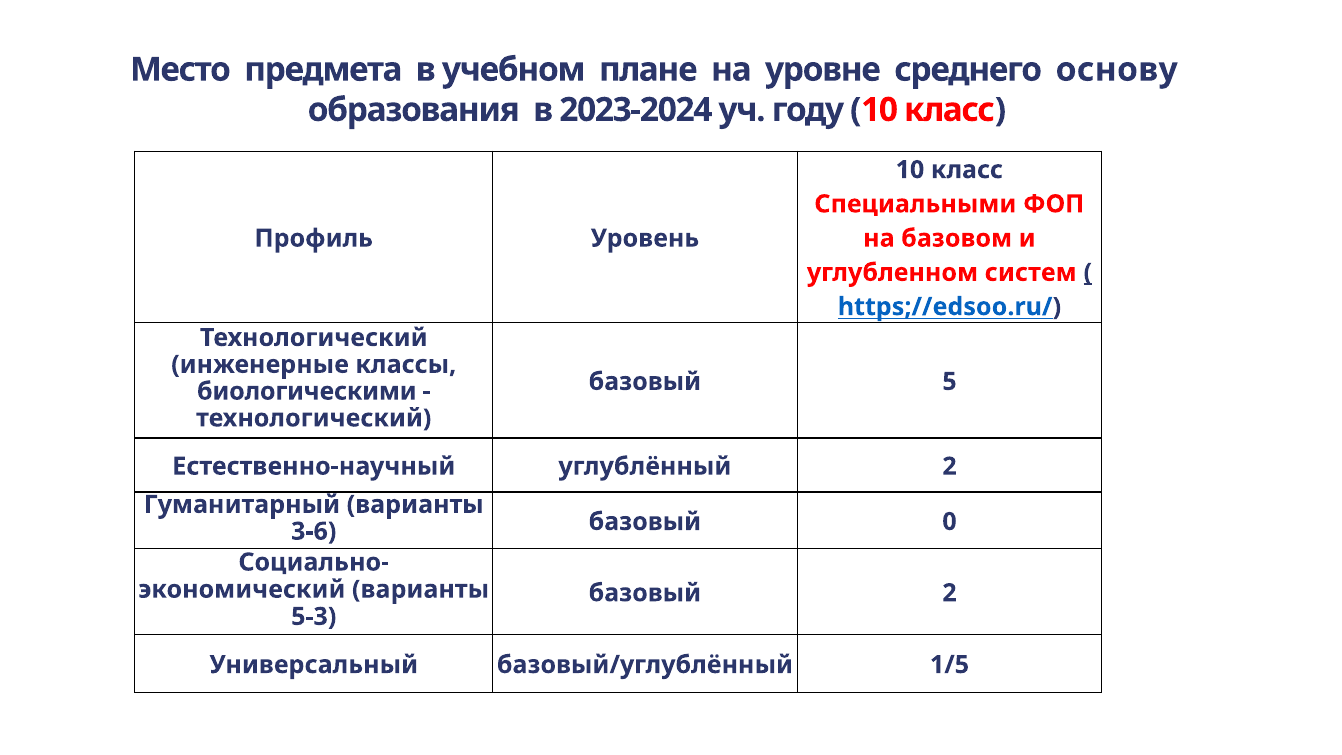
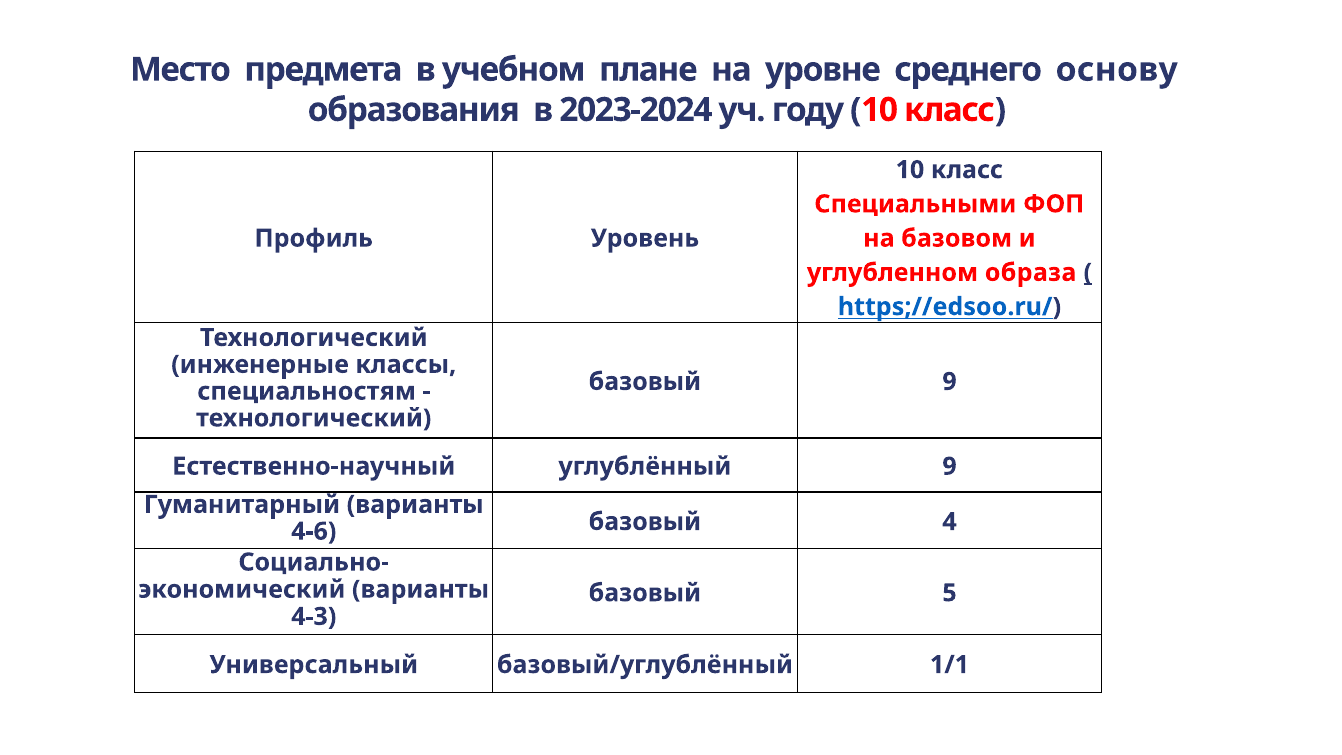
систем: систем -> образа (1031, 273)
базовый 5: 5 -> 9 (949, 382)
биологическими: биологическими -> специальностям (307, 391)
углублённый 2: 2 -> 9 (949, 466)
3-6: 3-6 -> 4-6 (314, 531)
0: 0 -> 4 (949, 522)
базовый 2: 2 -> 5 (949, 593)
5-3: 5-3 -> 4-3 (314, 617)
1/5: 1/5 -> 1/1 (949, 665)
